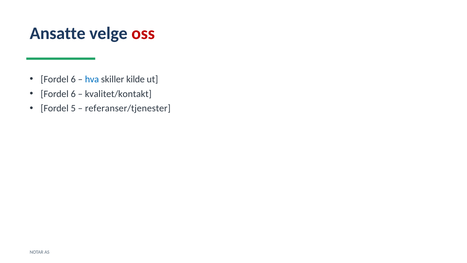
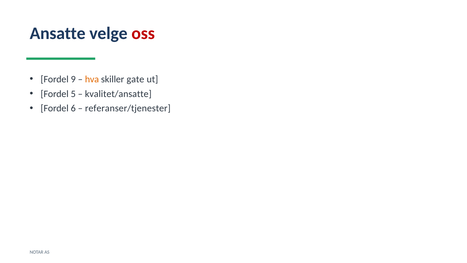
6: 6 -> 9 (73, 79)
hva colour: blue -> orange (92, 79)
kilde: kilde -> gate (135, 79)
6: 6 -> 5 (73, 94)
kvalitet/kontakt: kvalitet/kontakt -> kvalitet/ansatte (118, 94)
5: 5 -> 6 (73, 108)
